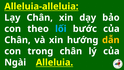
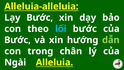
Lạy Chân: Chân -> Bước (40, 18)
Chân: Chân -> Bước (18, 40)
dẫn colour: yellow -> light green (111, 40)
